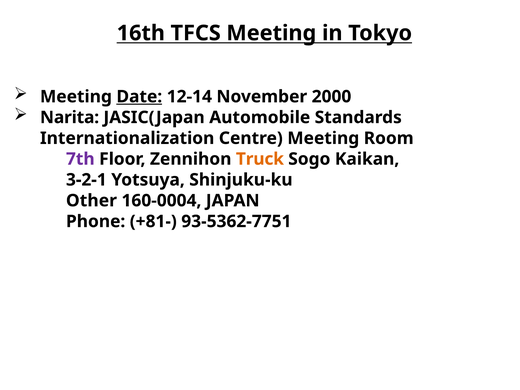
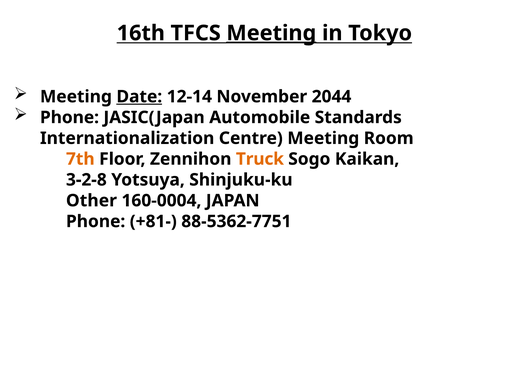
Meeting underline: none -> present (271, 33)
2000: 2000 -> 2044 (331, 97)
Narita: Narita -> Phone (69, 117)
7th colour: purple -> orange (80, 159)
3-2-1: 3-2-1 -> 3-2-8 (86, 180)
93-5362-7751: 93-5362-7751 -> 88-5362-7751 (236, 221)
